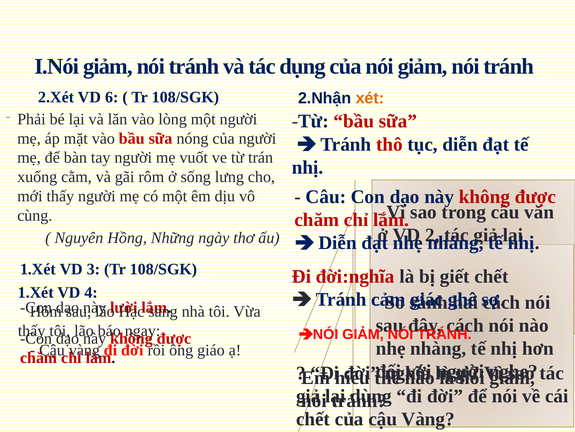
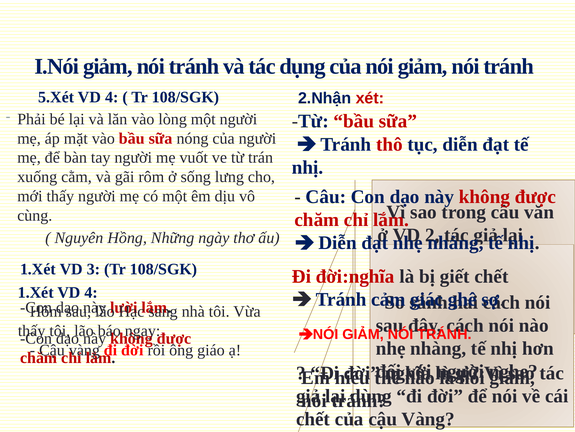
2.Xét: 2.Xét -> 5.Xét (56, 97)
6: 6 -> 4 (112, 97)
xét colour: orange -> red (370, 98)
